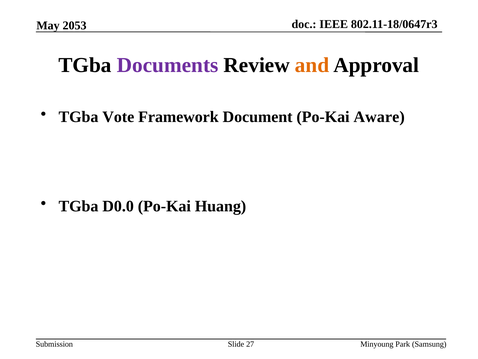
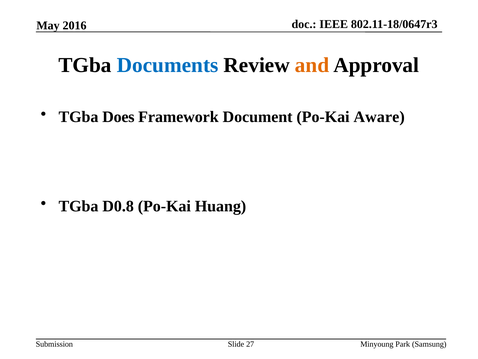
2053: 2053 -> 2016 (75, 26)
Documents colour: purple -> blue (168, 65)
Vote: Vote -> Does (118, 117)
D0.0: D0.0 -> D0.8 (118, 206)
